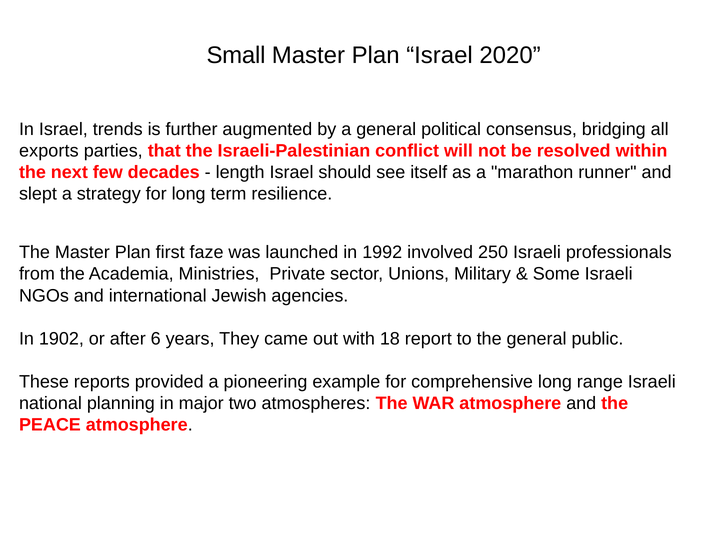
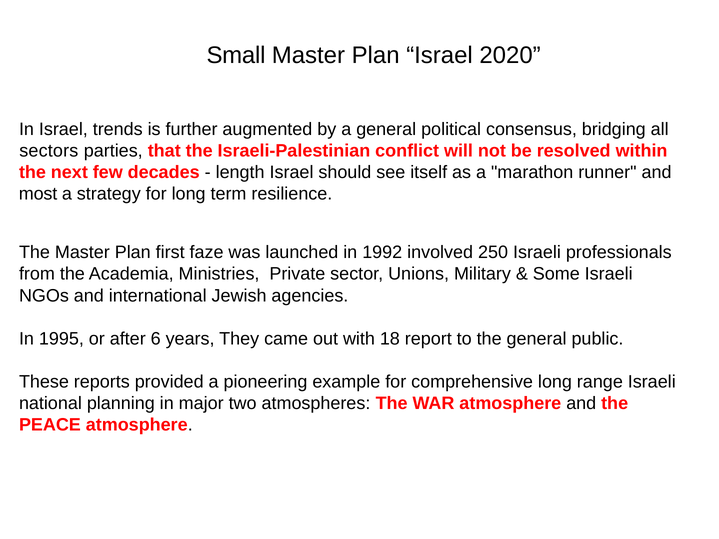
exports: exports -> sectors (49, 151)
slept: slept -> most (38, 194)
1902: 1902 -> 1995 (61, 339)
